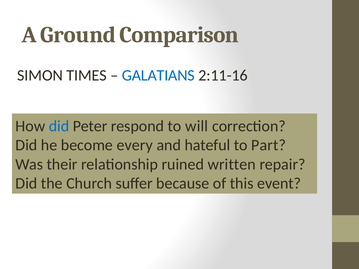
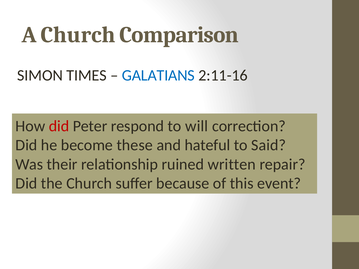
A Ground: Ground -> Church (78, 35)
did colour: blue -> red (59, 126)
every: every -> these (135, 145)
Part: Part -> Said (269, 145)
